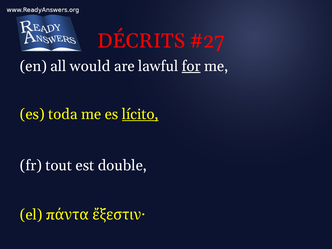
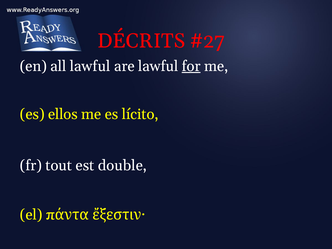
all would: would -> lawful (90, 66)
toda: toda -> ellos (63, 114)
lícito underline: present -> none (140, 114)
